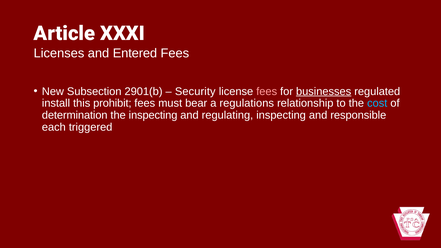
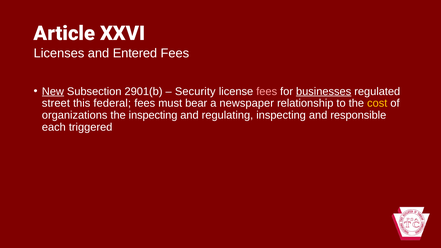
XXXI: XXXI -> XXVI (123, 34)
New underline: none -> present (53, 91)
install: install -> street (56, 103)
prohibit: prohibit -> federal (112, 103)
regulations: regulations -> newspaper (247, 103)
cost colour: light blue -> yellow (377, 103)
determination: determination -> organizations (75, 115)
